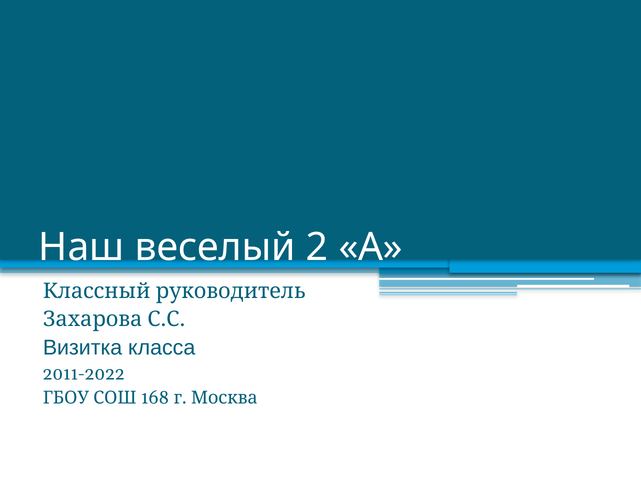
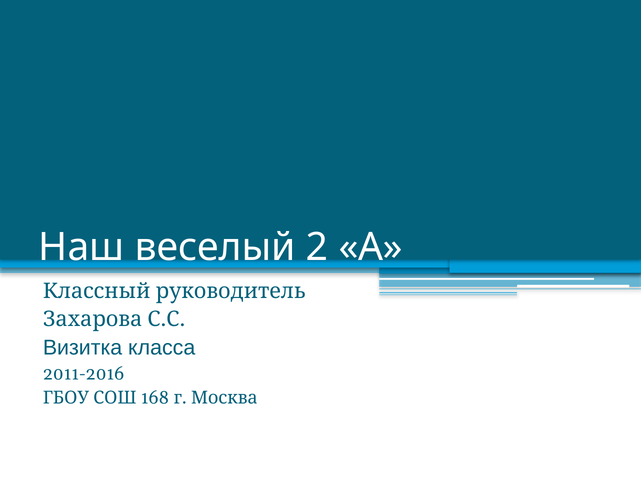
2011-2022: 2011-2022 -> 2011-2016 (84, 374)
